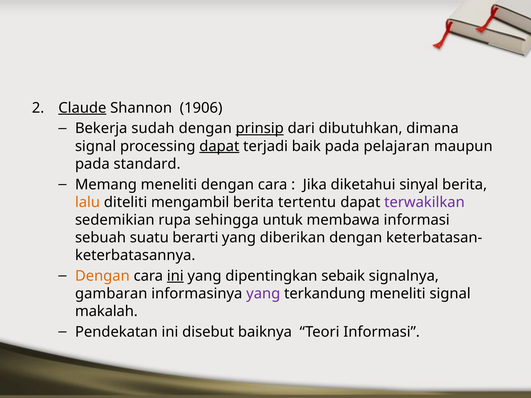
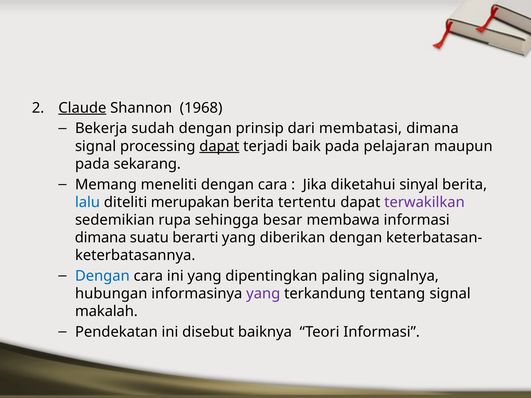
1906: 1906 -> 1968 (201, 108)
prinsip underline: present -> none (260, 129)
dibutuhkan: dibutuhkan -> membatasi (360, 129)
standard: standard -> sekarang (147, 164)
lalu colour: orange -> blue (88, 202)
mengambil: mengambil -> merupakan (190, 202)
untuk: untuk -> besar (283, 220)
sebuah: sebuah -> dimana (101, 238)
Dengan colour: orange -> blue (102, 276)
ini underline: present -> none (175, 276)
sebaik: sebaik -> paling (343, 276)
gambaran: gambaran -> hubungan (111, 294)
terkandung meneliti: meneliti -> tentang (397, 294)
